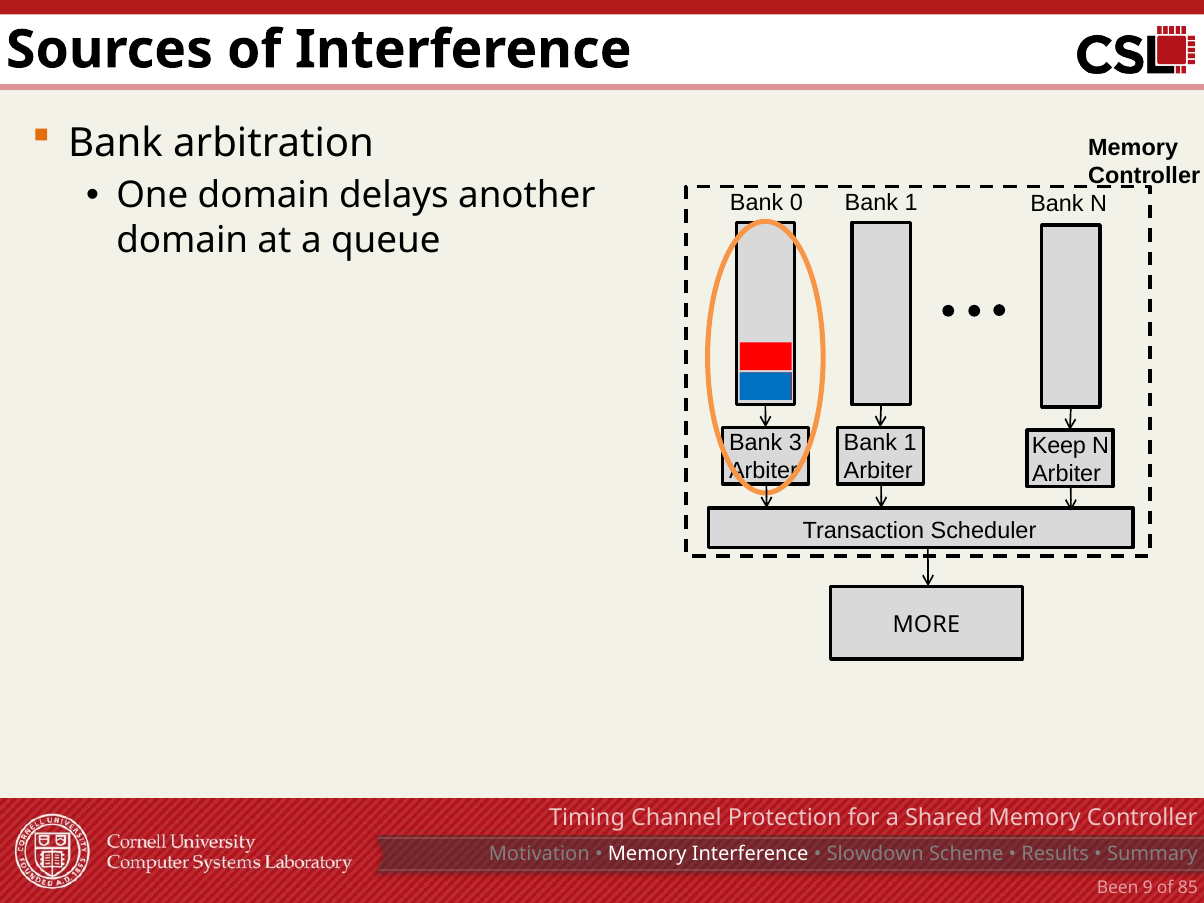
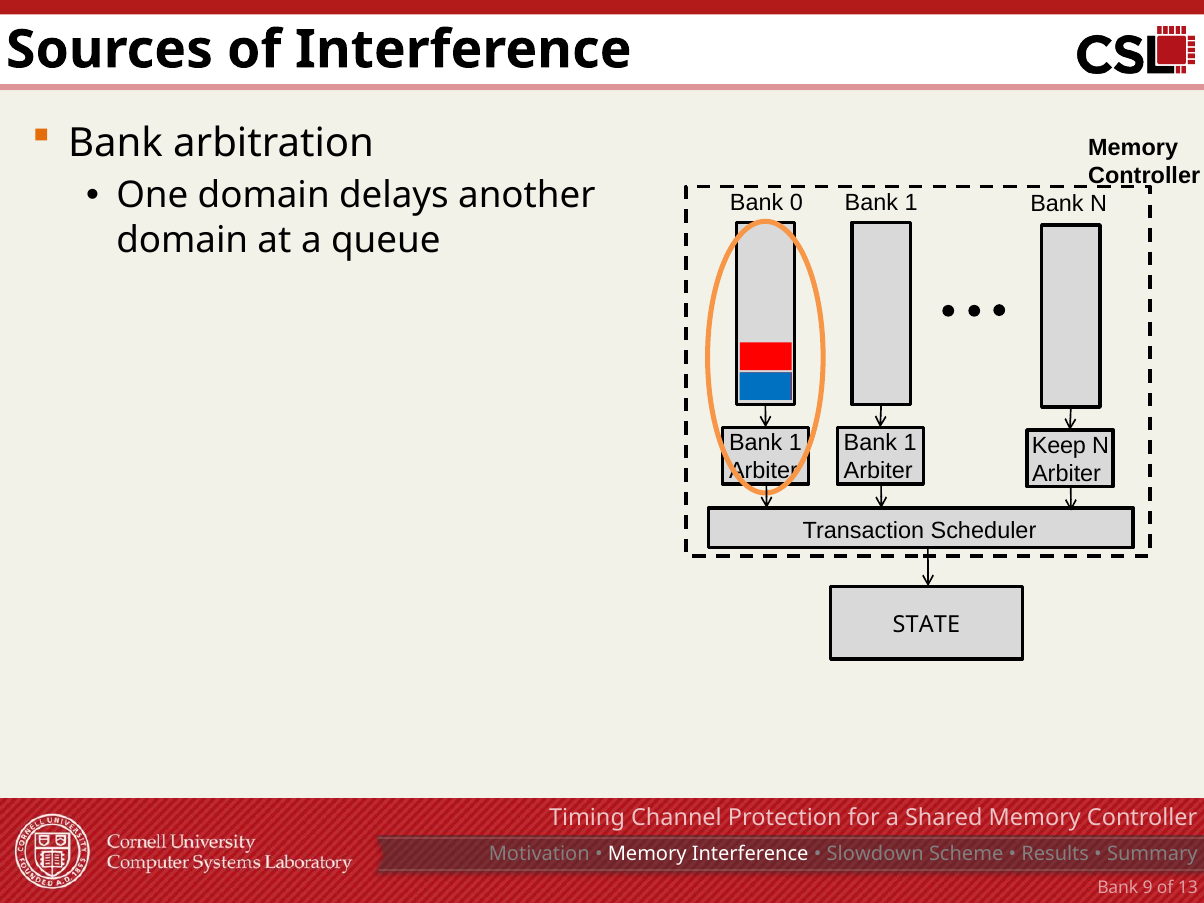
3: 3 -> 1 (795, 443)
MORE: MORE -> STATE (926, 624)
Been: Been -> Bank (1118, 888)
85: 85 -> 13 (1188, 888)
